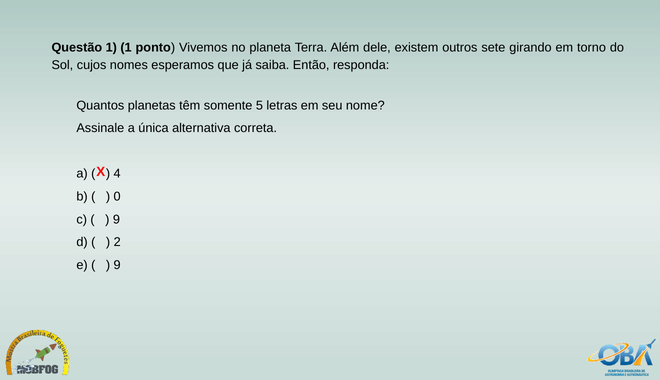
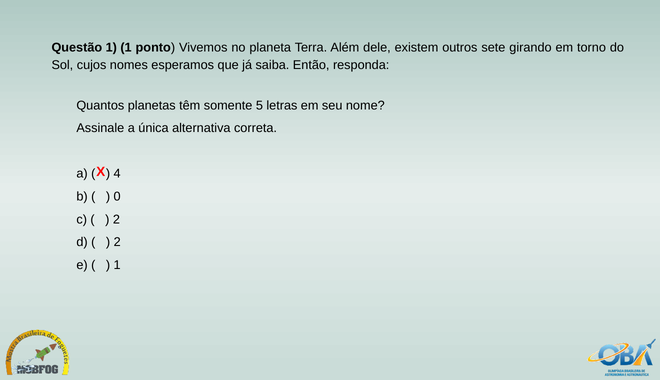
9: 9 -> 2 (116, 220)
9: 9 -> 1 (117, 265)
